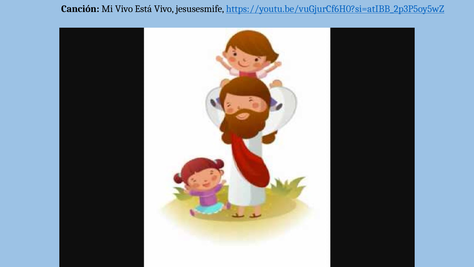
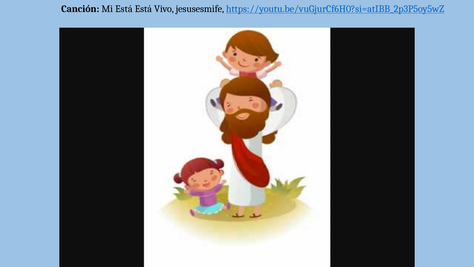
Mi Vivo: Vivo -> Está (124, 9)
